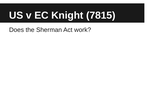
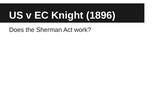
7815: 7815 -> 1896 (101, 16)
